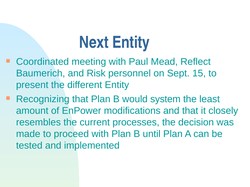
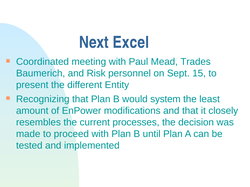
Next Entity: Entity -> Excel (131, 42)
Reflect: Reflect -> Trades (196, 62)
